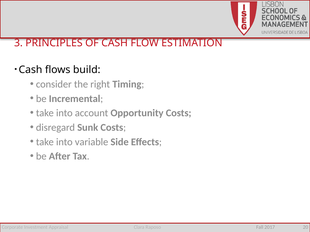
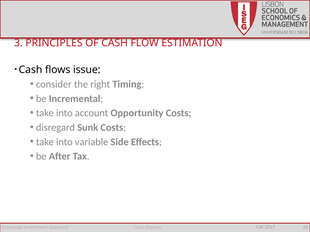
build: build -> issue (87, 70)
